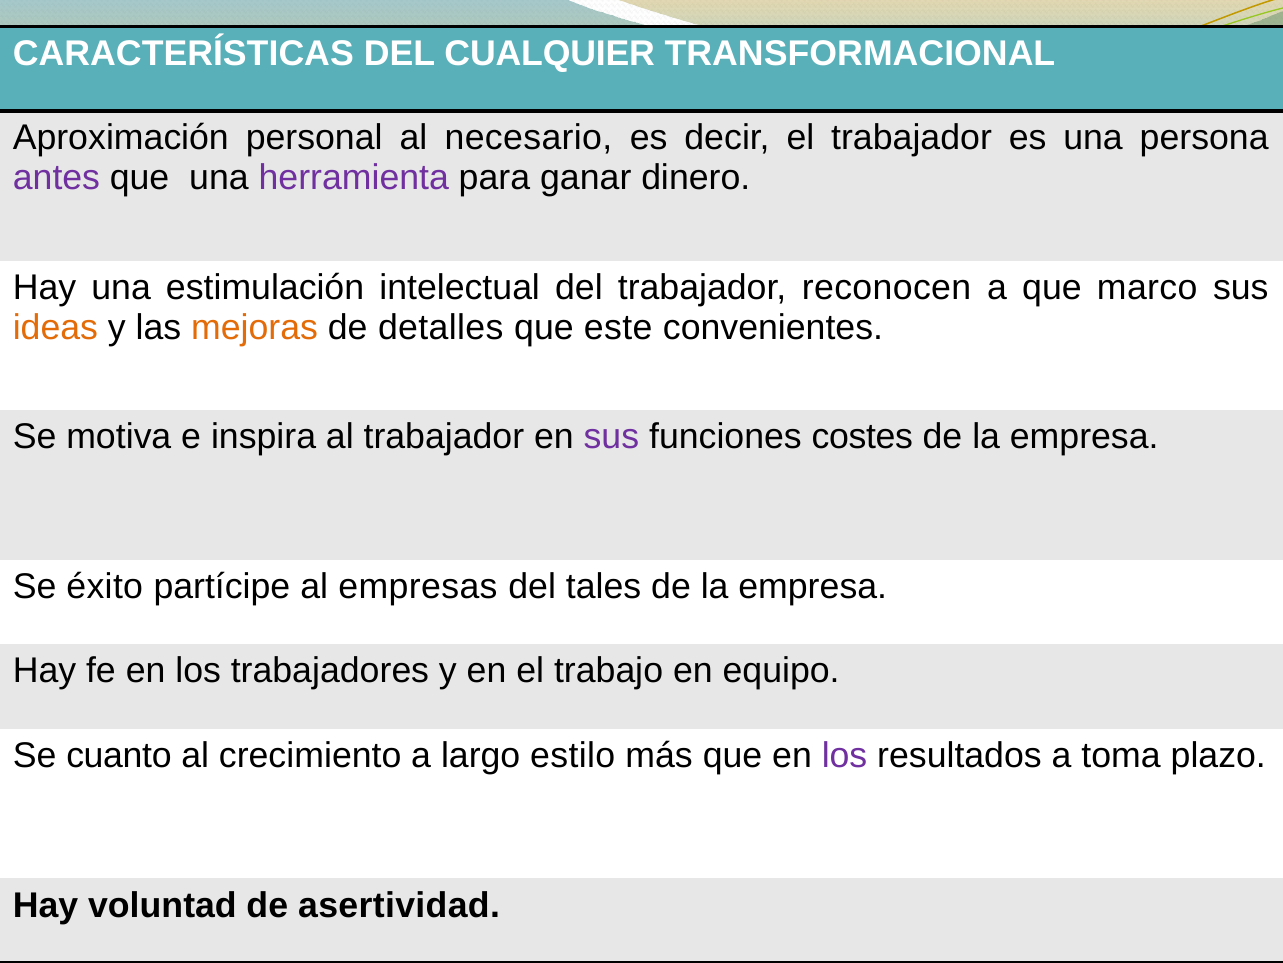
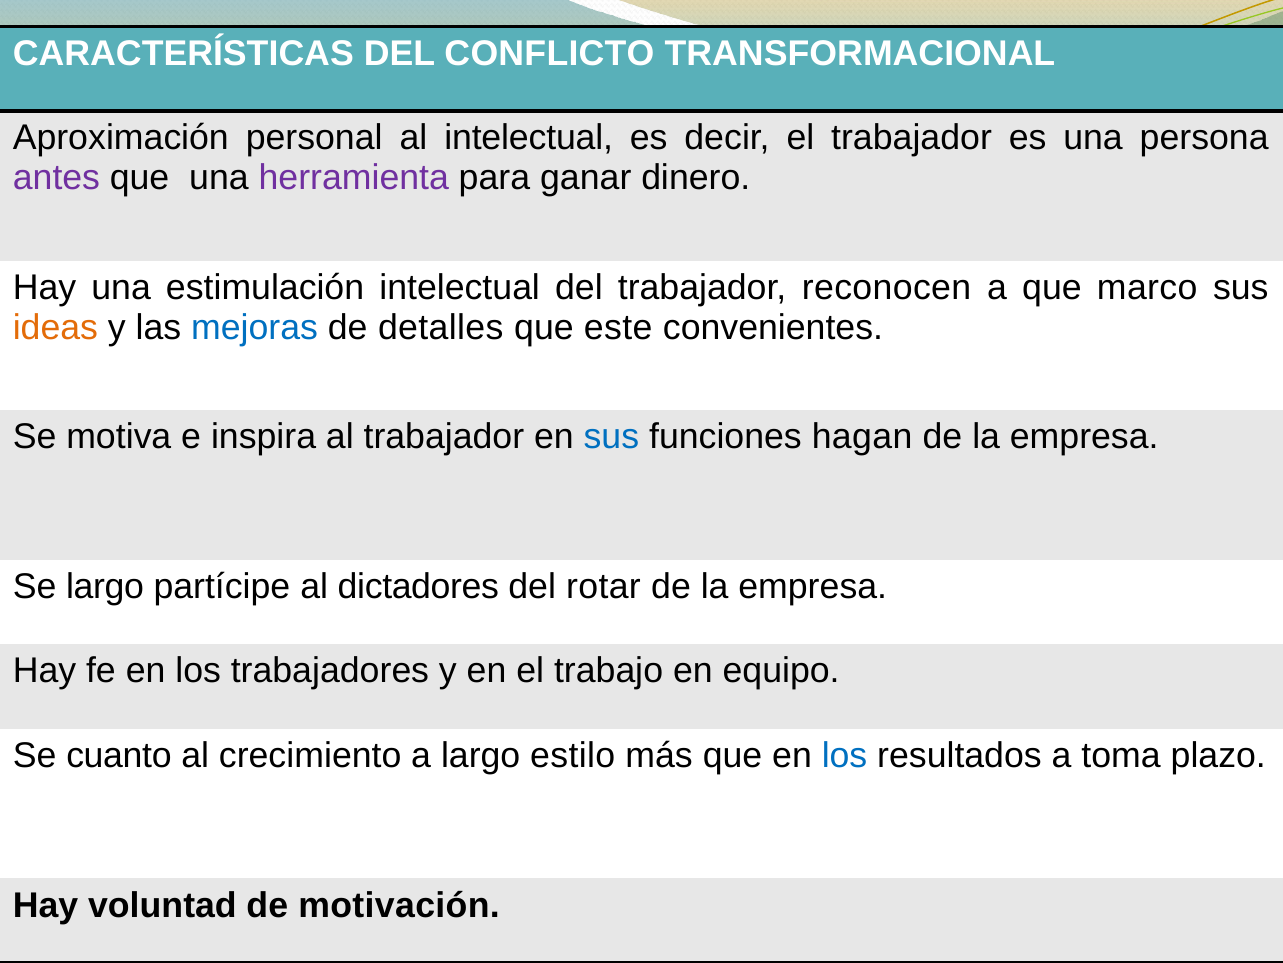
CUALQUIER: CUALQUIER -> CONFLICTO (549, 53)
al necesario: necesario -> intelectual (529, 138)
mejoras colour: orange -> blue (255, 327)
sus colour: purple -> blue (611, 437)
costes: costes -> hagan (862, 437)
Se éxito: éxito -> largo (105, 586)
empresas: empresas -> dictadores (418, 586)
tales: tales -> rotar (603, 586)
los colour: purple -> blue (845, 755)
asertividad: asertividad -> motivación (399, 905)
